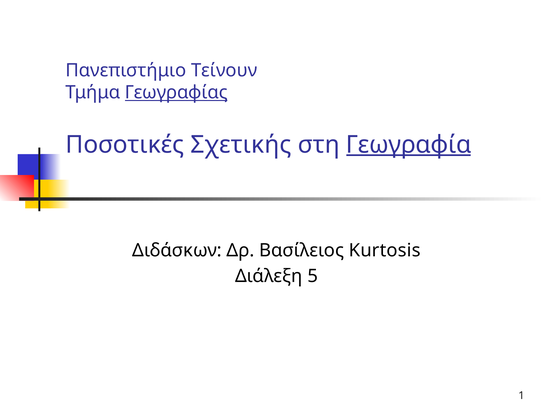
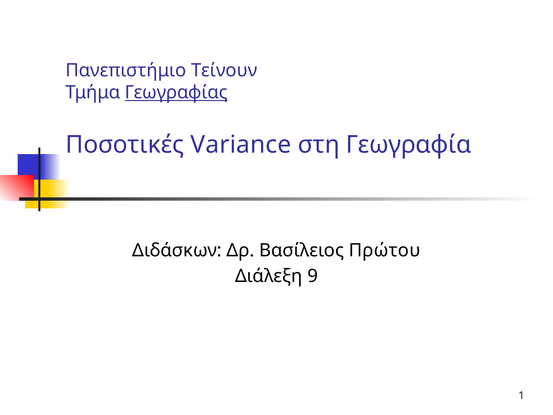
Σχετικής: Σχετικής -> Variance (241, 144)
Γεωγραφία underline: present -> none (409, 144)
Kurtosis: Kurtosis -> Πρώτου (385, 250)
5: 5 -> 9 (313, 276)
